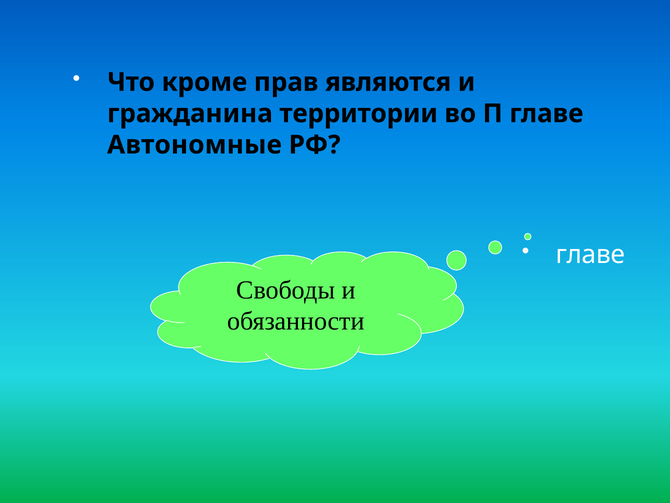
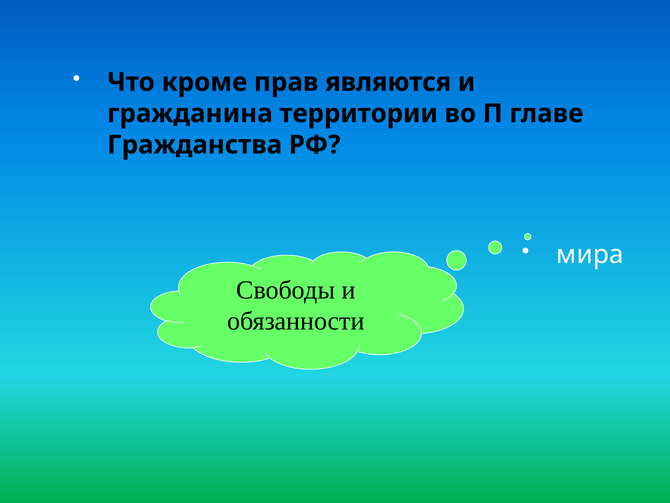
Автономные: Автономные -> Гражданства (195, 145)
главе: главе -> мира (590, 254)
